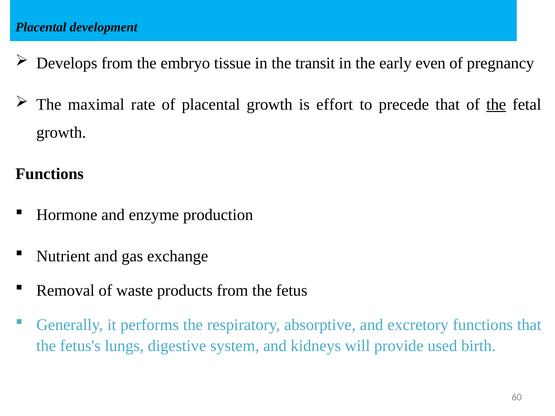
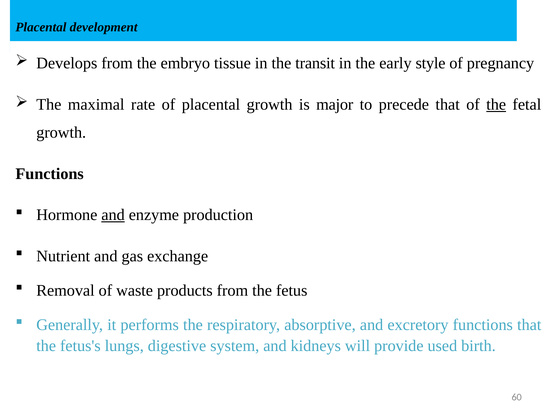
even: even -> style (431, 63)
effort: effort -> major (335, 105)
and underline: none -> present (113, 215)
